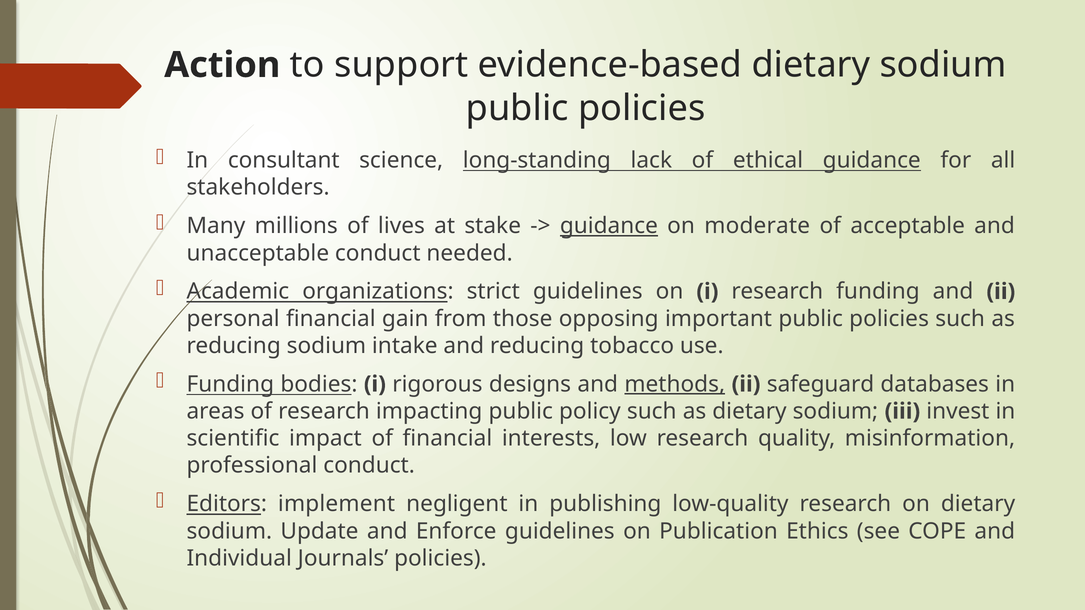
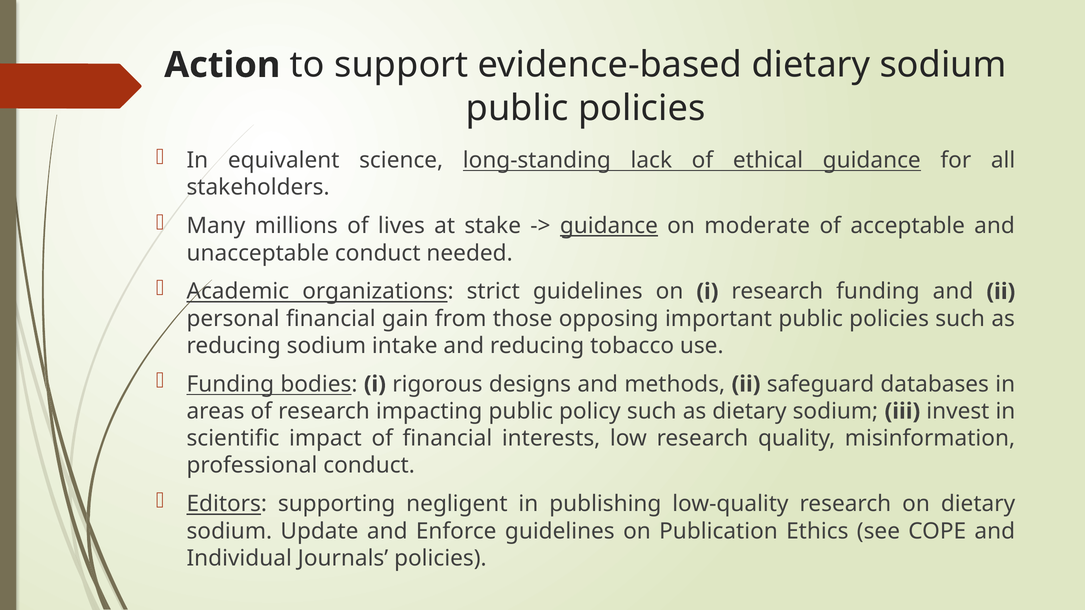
consultant: consultant -> equivalent (284, 160)
methods underline: present -> none (675, 384)
implement: implement -> supporting (337, 504)
